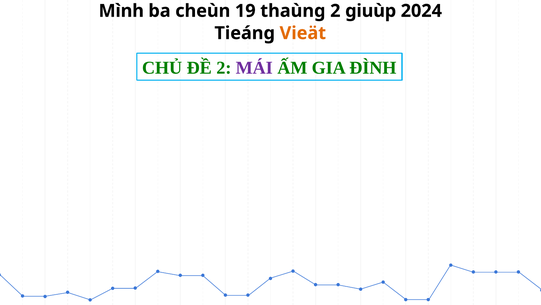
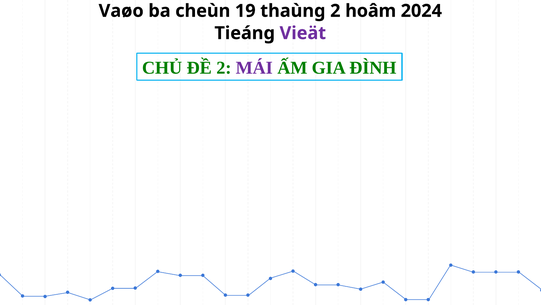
Mình: Mình -> Vaøo (121, 11)
giuùp: giuùp -> hoâm (371, 11)
Vieät colour: orange -> purple (303, 33)
